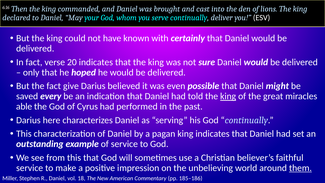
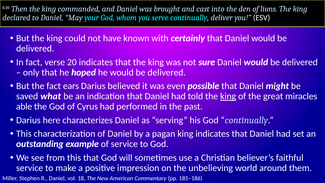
give: give -> ears (71, 86)
every: every -> what (51, 96)
them underline: present -> none (300, 168)
